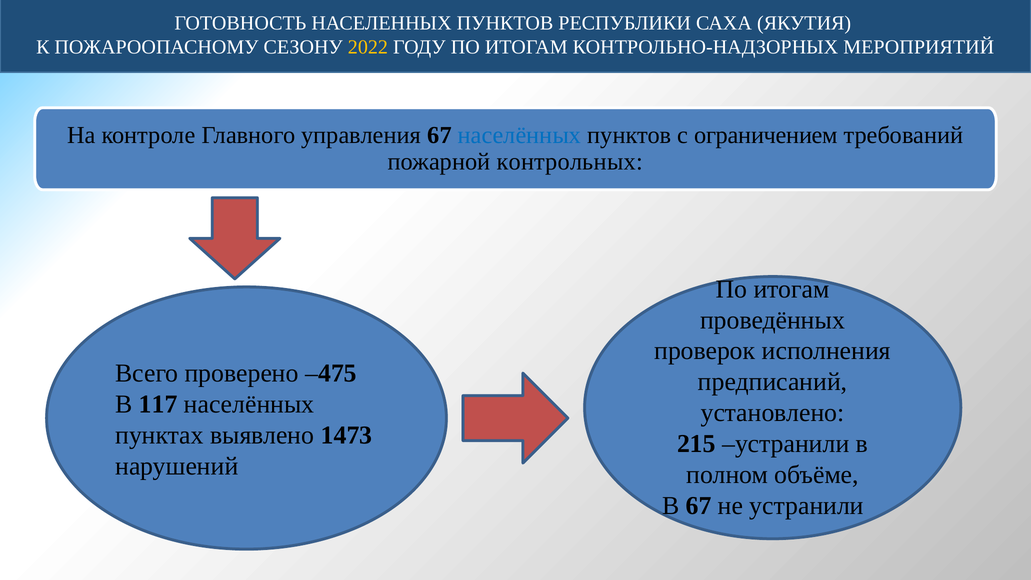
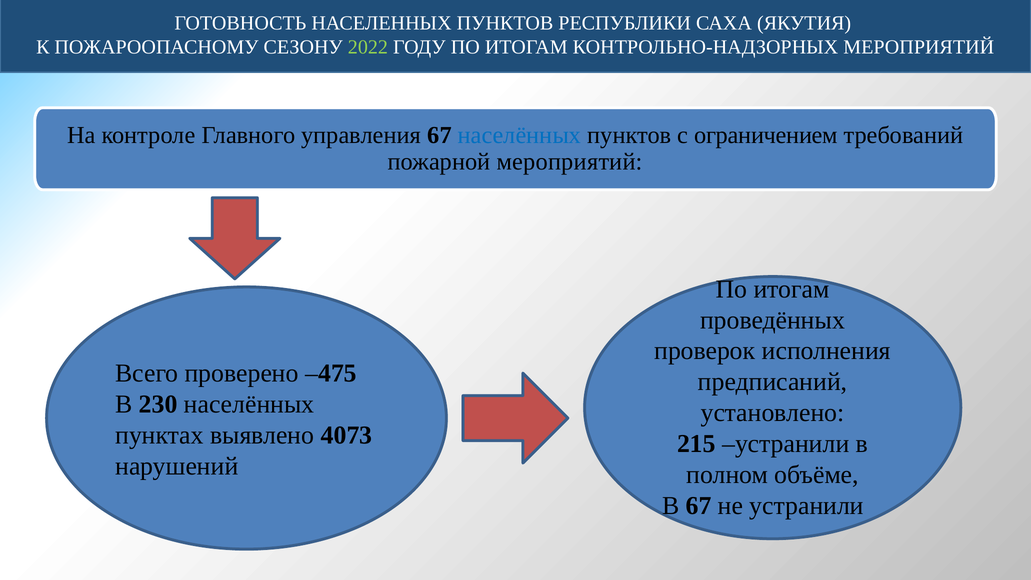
2022 colour: yellow -> light green (368, 47)
пожарной контрольных: контрольных -> мероприятий (570, 162)
117: 117 -> 230 (158, 404)
1473: 1473 -> 4073 (347, 435)
